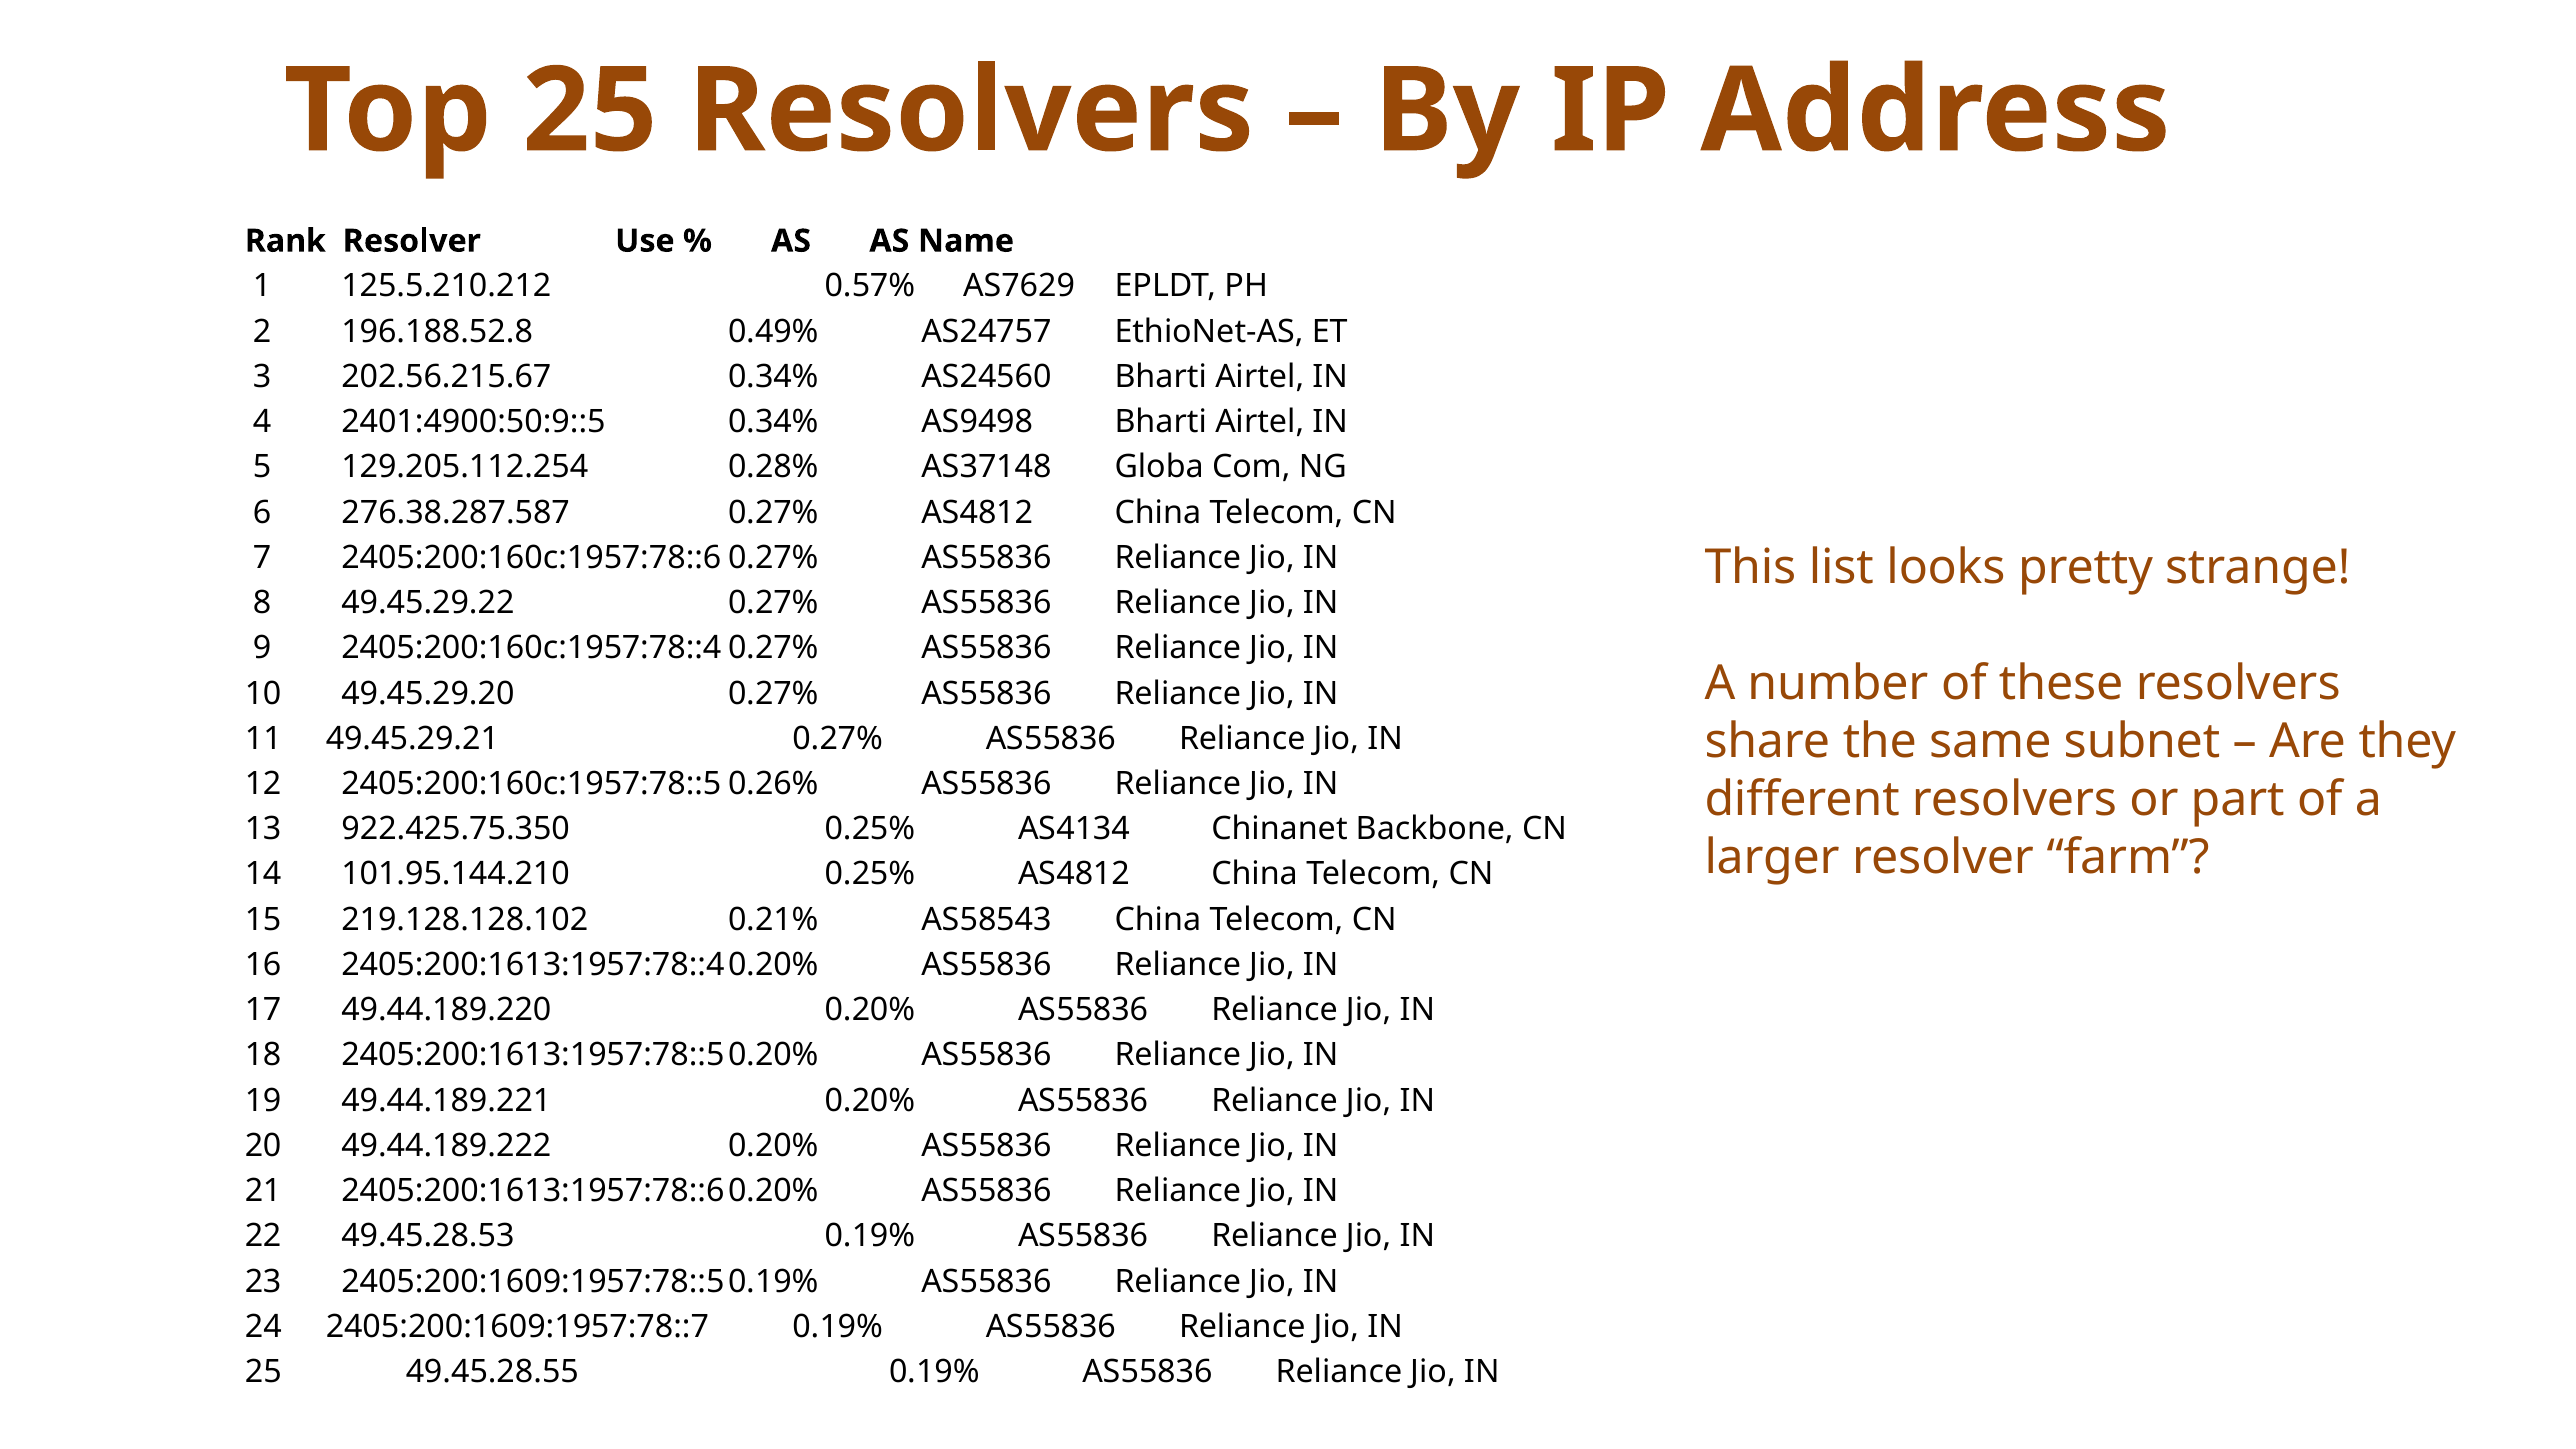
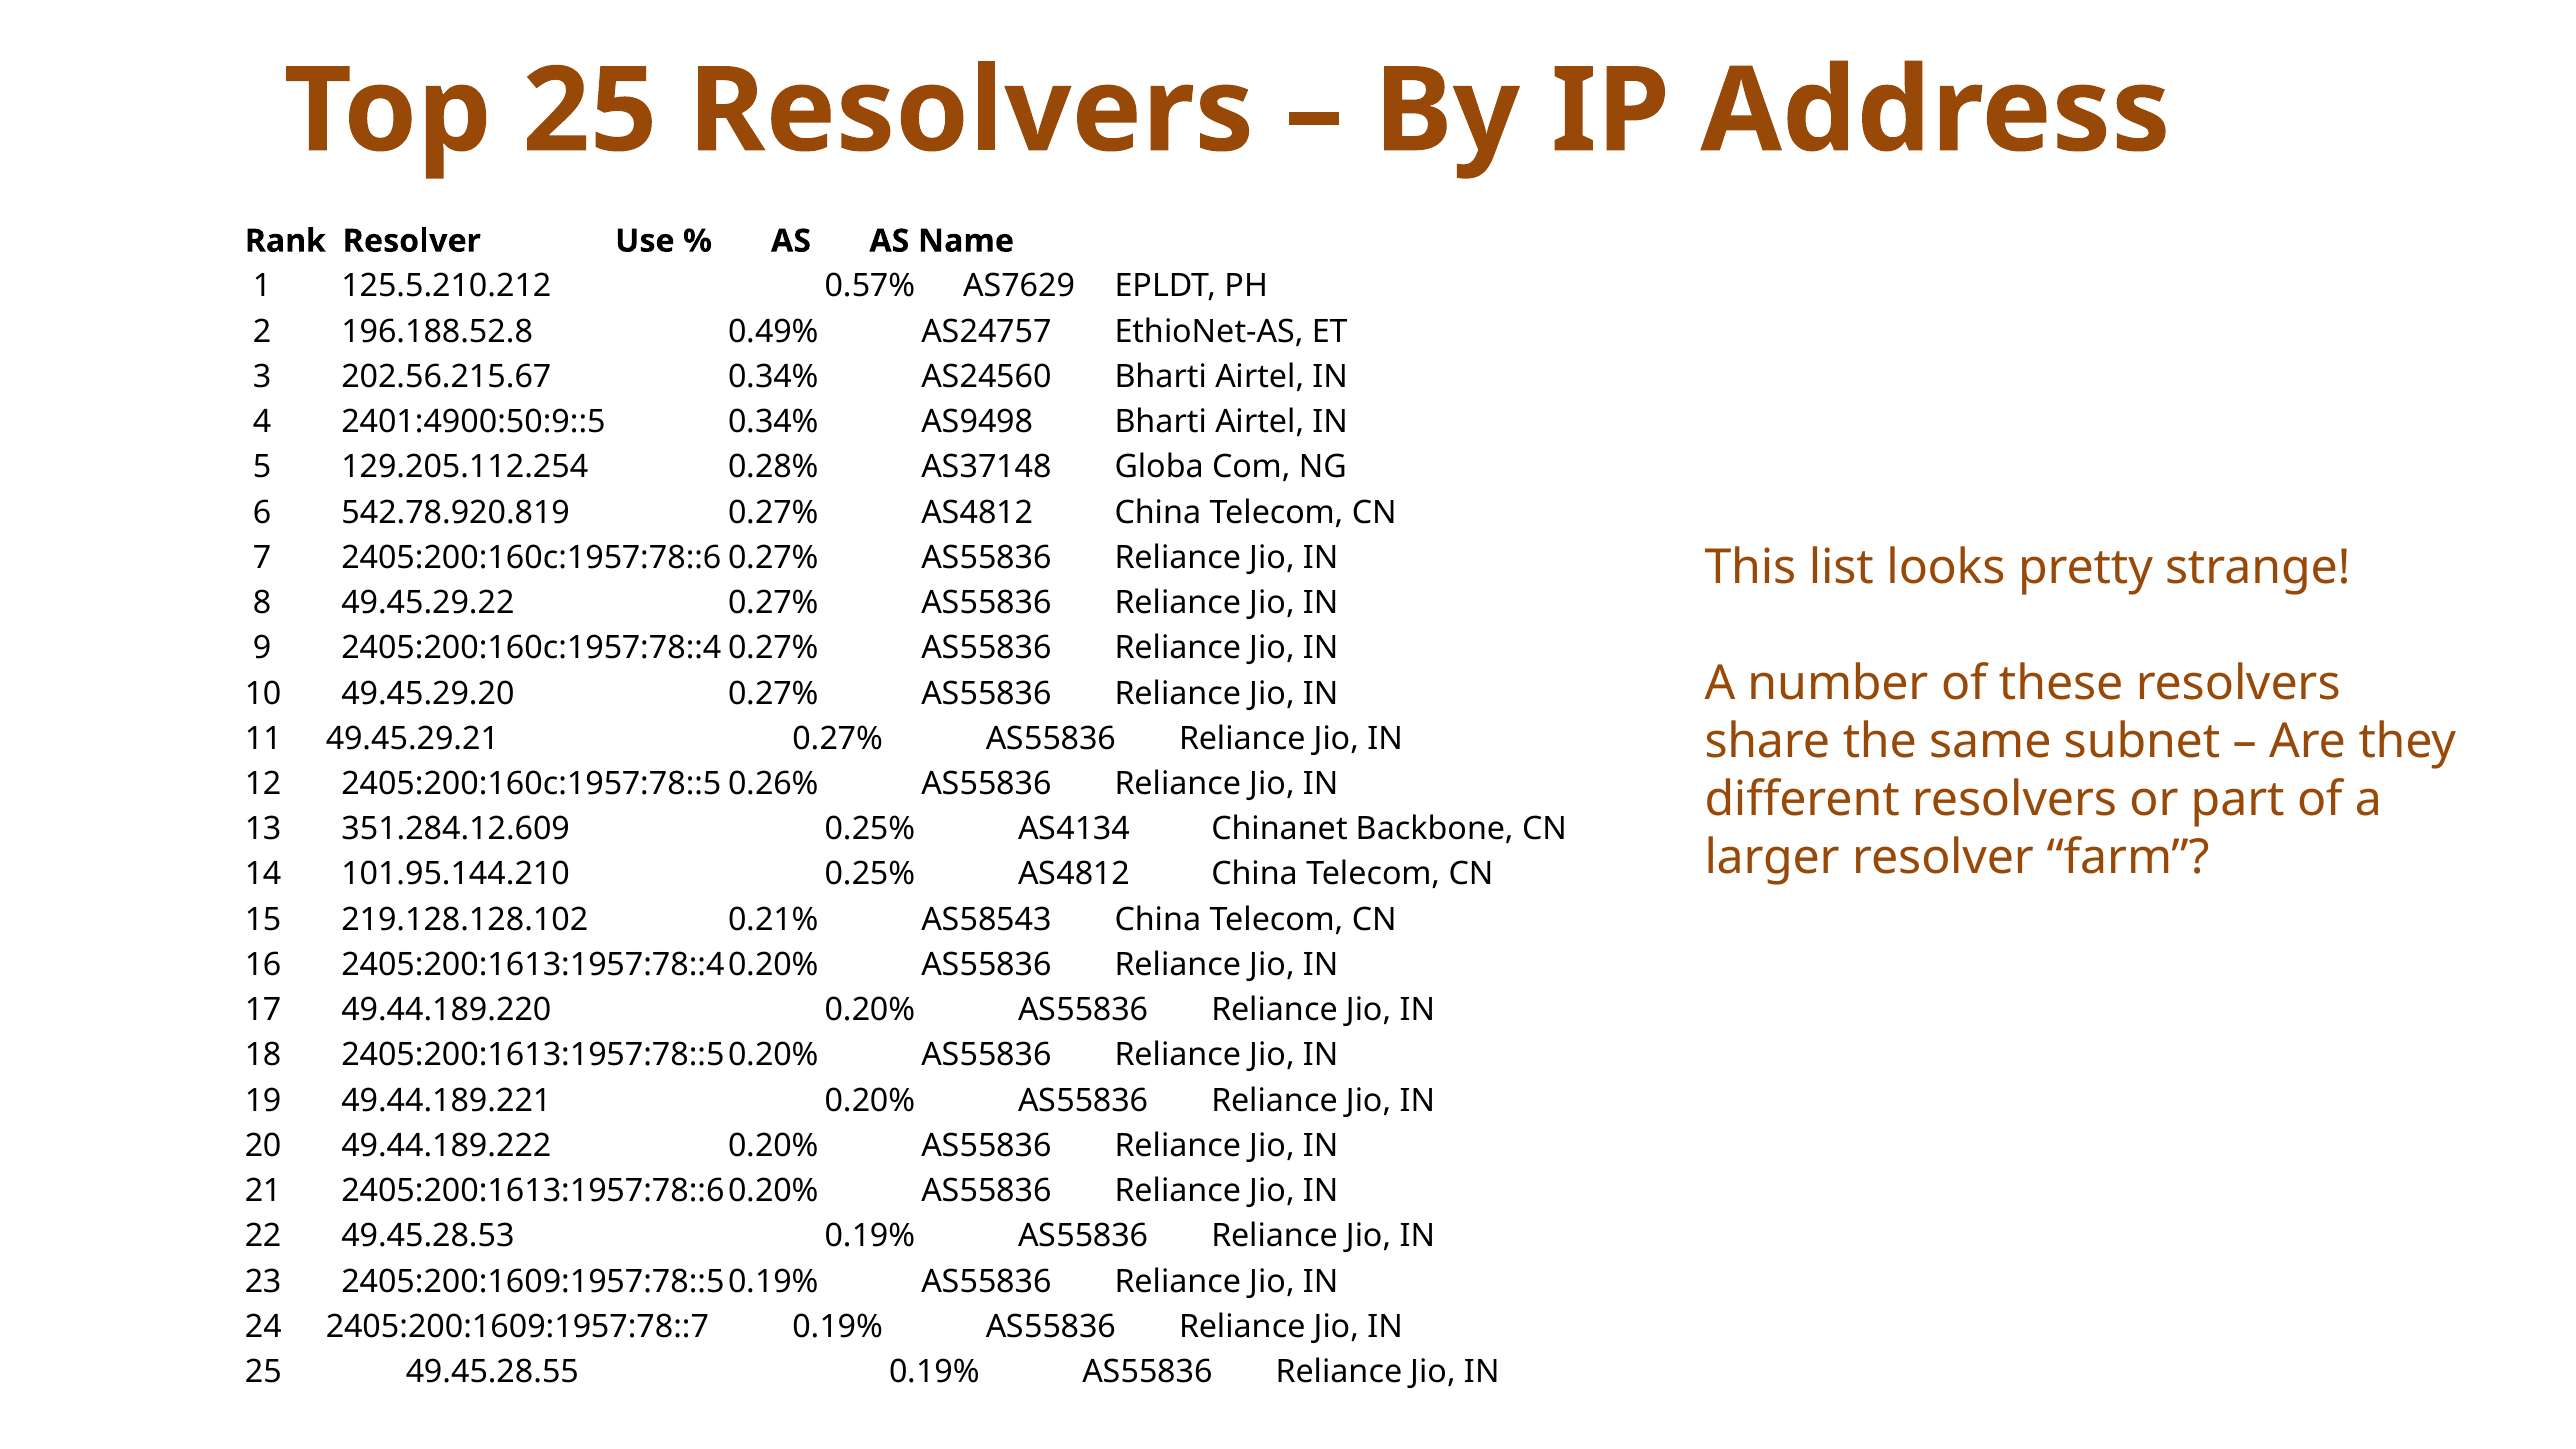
276.38.287.587: 276.38.287.587 -> 542.78.920.819 (456, 512)
922.425.75.350: 922.425.75.350 -> 351.284.12.609 (456, 829)
